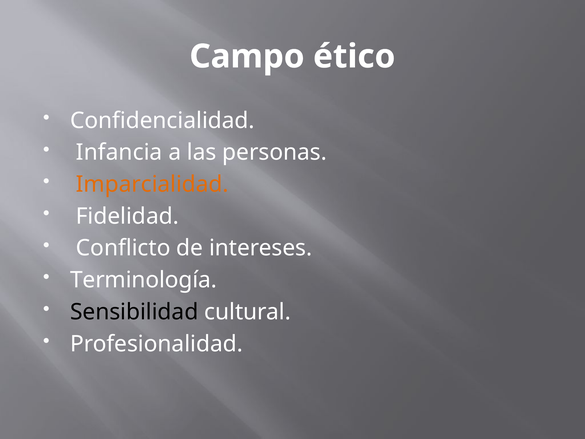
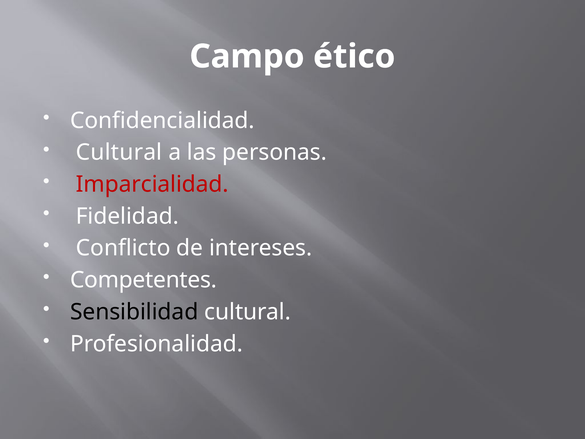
Infancia: Infancia -> Cultural (119, 152)
Imparcialidad colour: orange -> red (152, 184)
Terminología: Terminología -> Competentes (144, 280)
